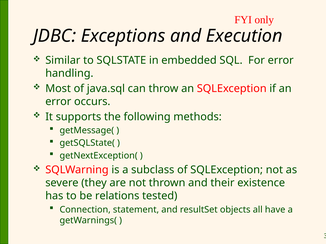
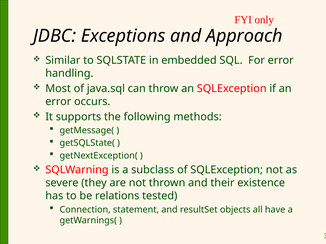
Execution: Execution -> Approach (244, 36)
